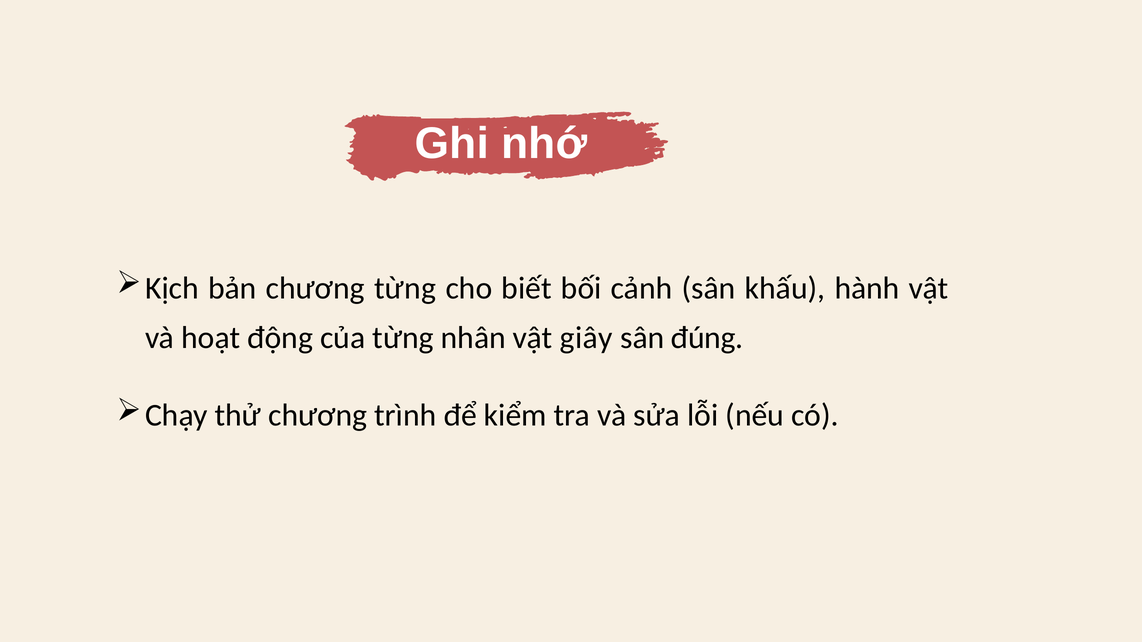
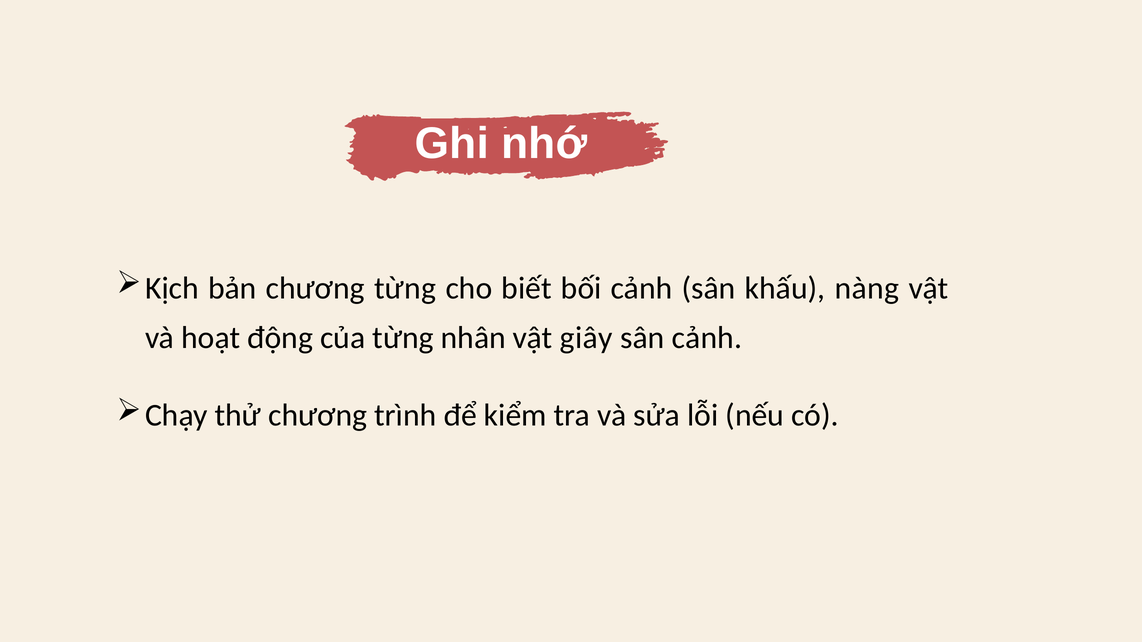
hành: hành -> nàng (867, 288)
sân đúng: đúng -> cảnh (707, 338)
